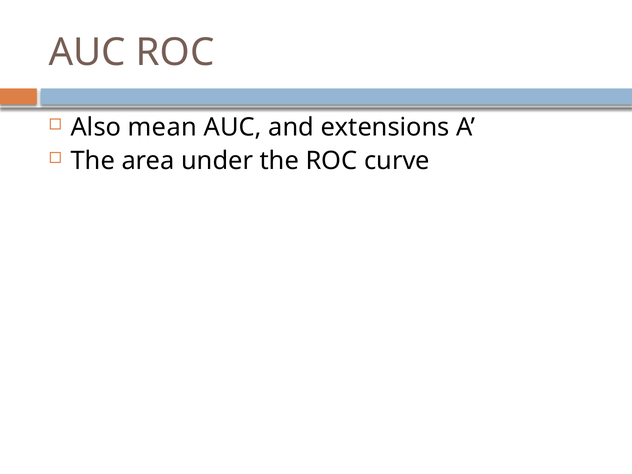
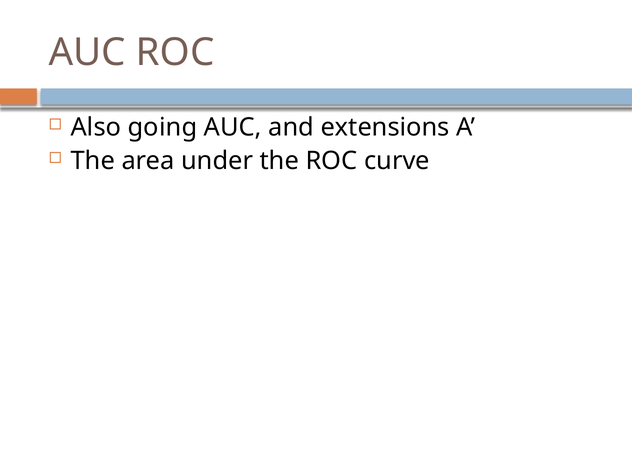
mean: mean -> going (162, 127)
